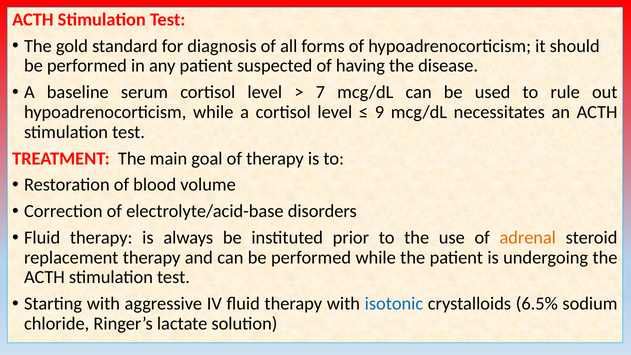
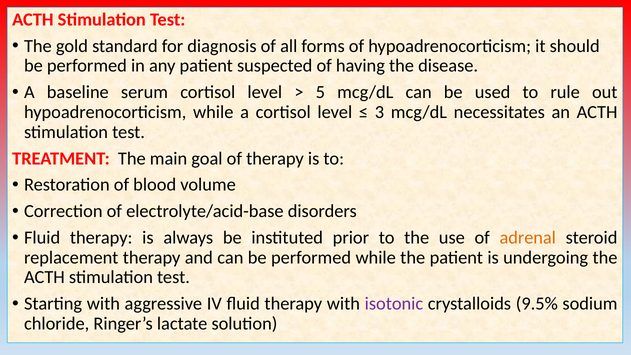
7: 7 -> 5 (320, 92)
9: 9 -> 3 (379, 112)
isotonic colour: blue -> purple (394, 304)
6.5%: 6.5% -> 9.5% (537, 304)
